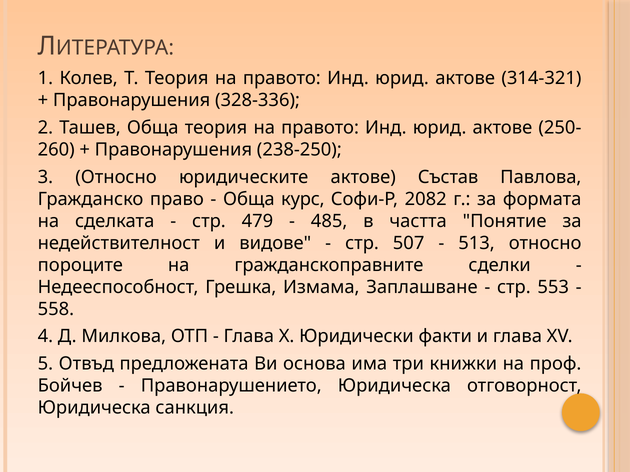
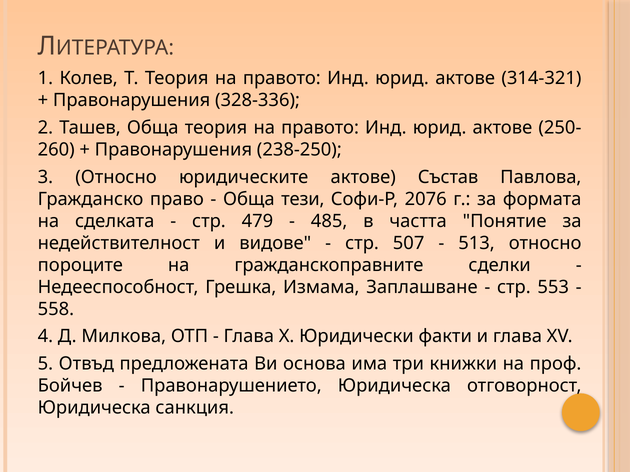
курс: курс -> тези (303, 199)
2082: 2082 -> 2076 (426, 199)
